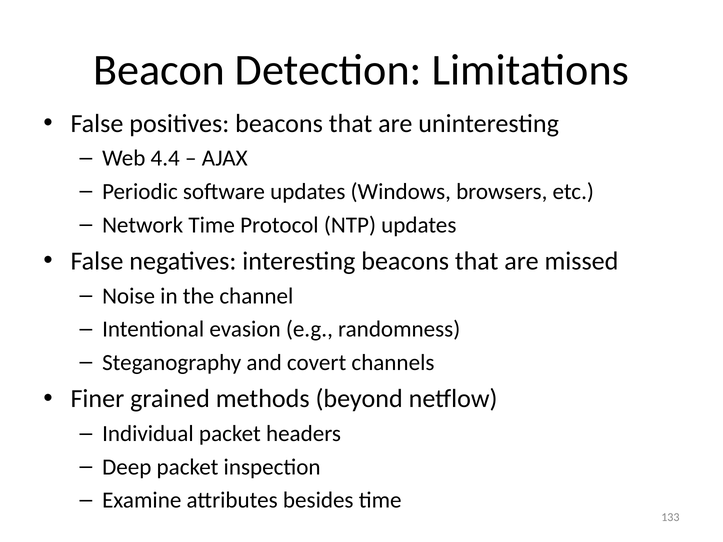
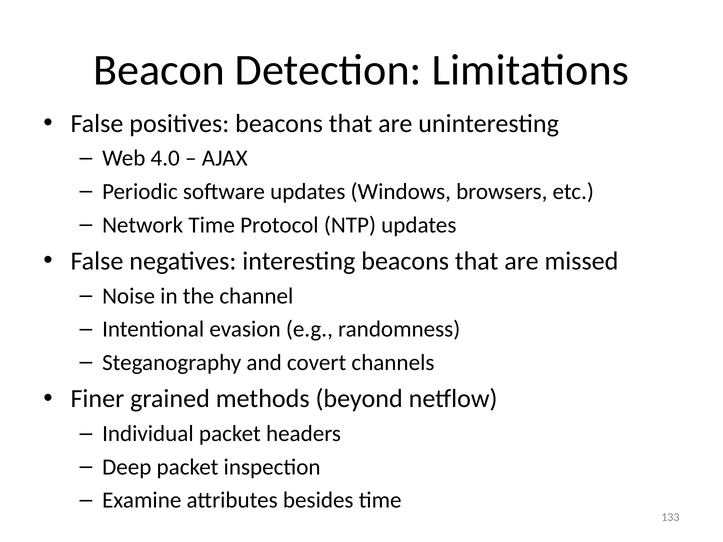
4.4: 4.4 -> 4.0 (165, 158)
